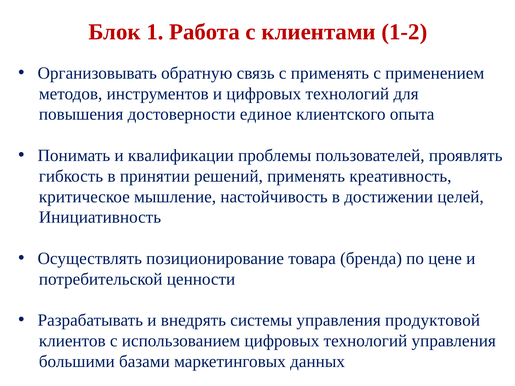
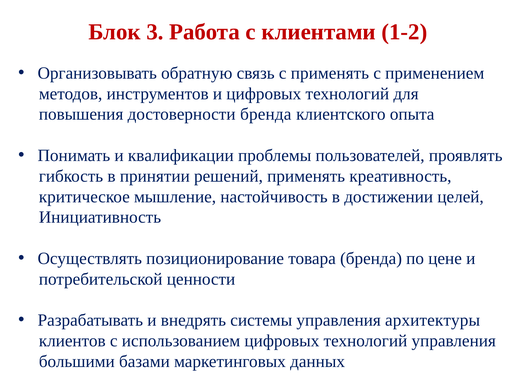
1: 1 -> 3 (155, 32)
достоверности единое: единое -> бренда (266, 114)
продуктовой: продуктовой -> архитектуры (433, 320)
